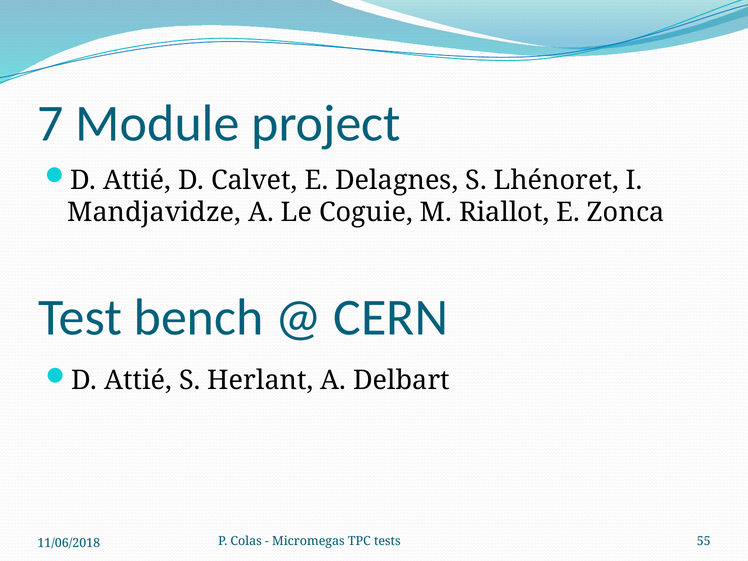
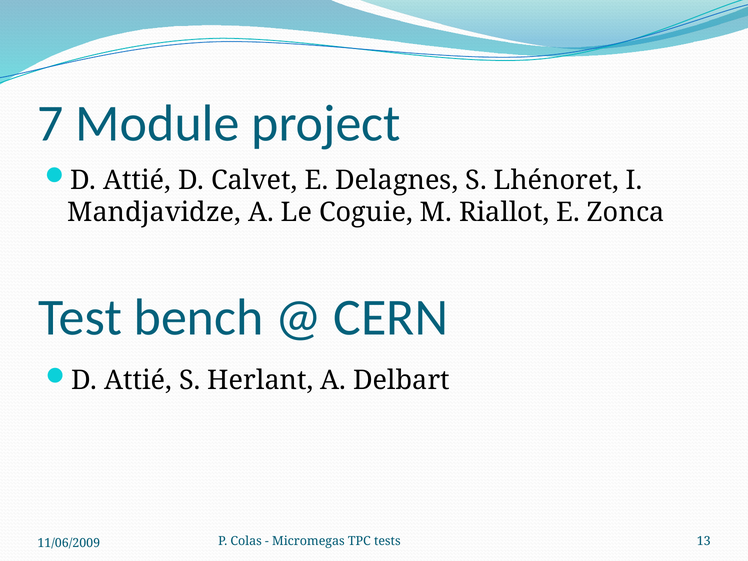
55: 55 -> 13 (704, 541)
11/06/2018: 11/06/2018 -> 11/06/2009 (69, 543)
